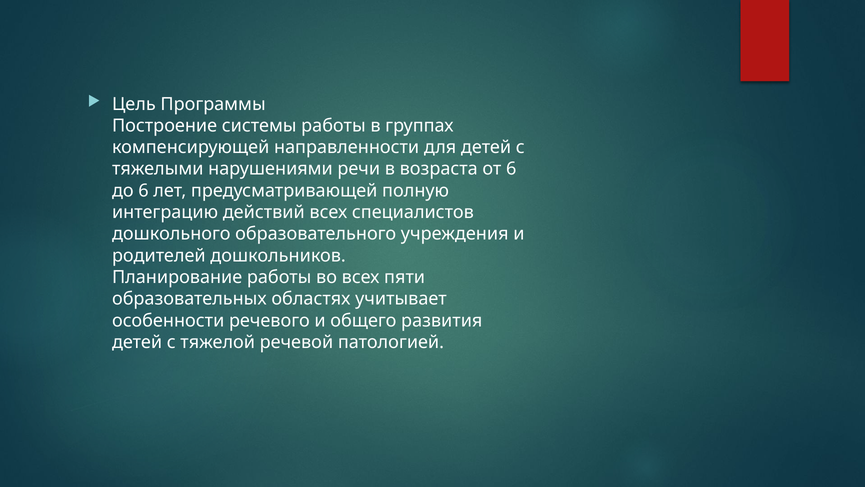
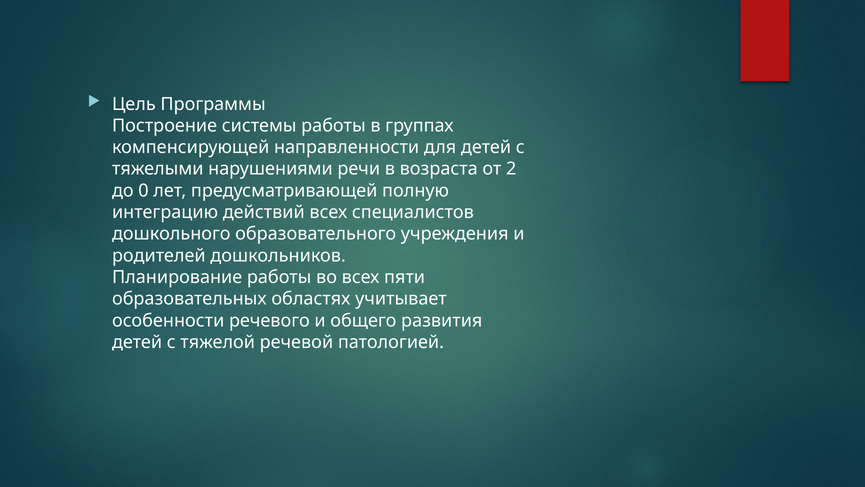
от 6: 6 -> 2 (511, 169)
до 6: 6 -> 0 (144, 190)
